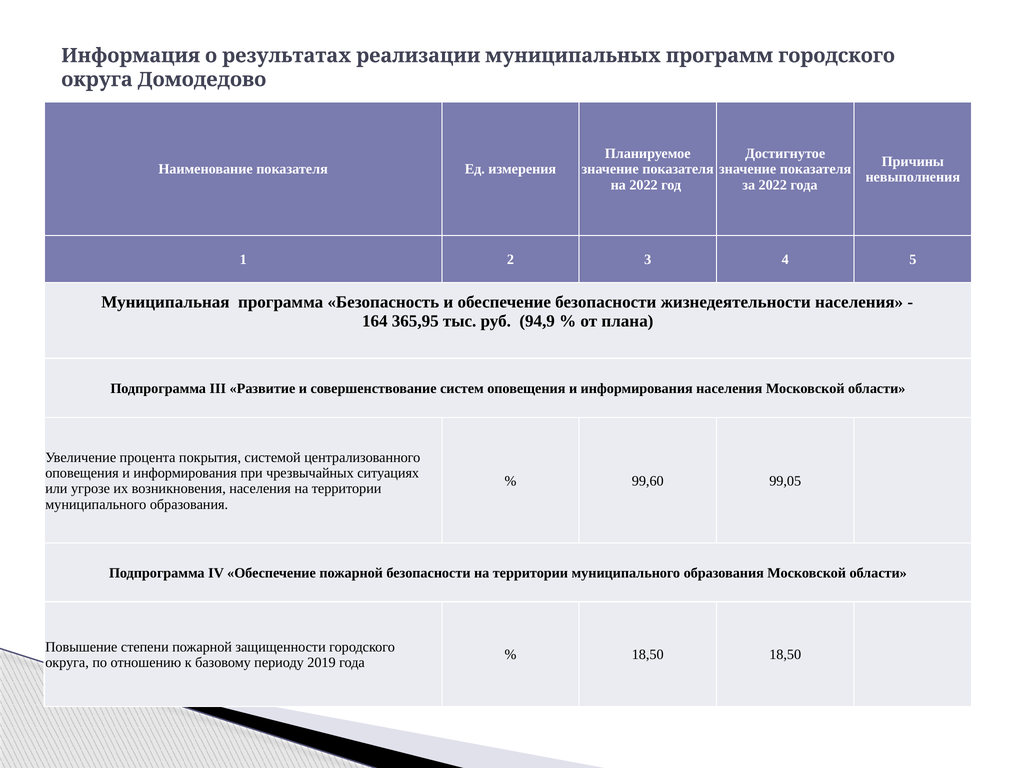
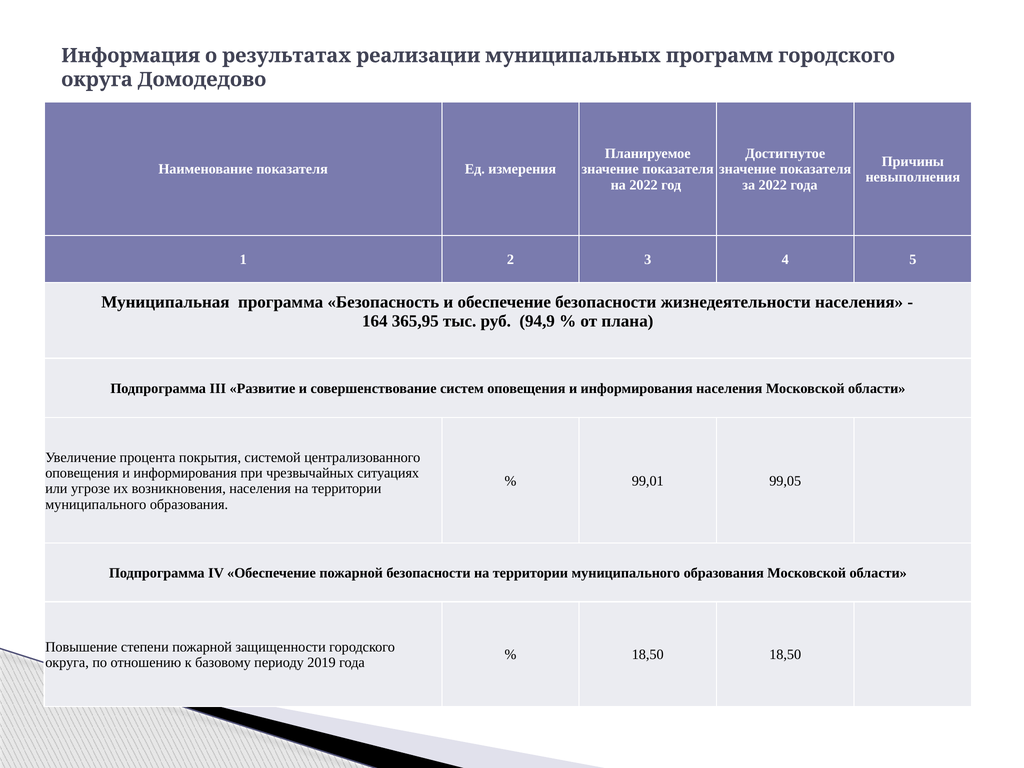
99,60: 99,60 -> 99,01 (648, 481)
